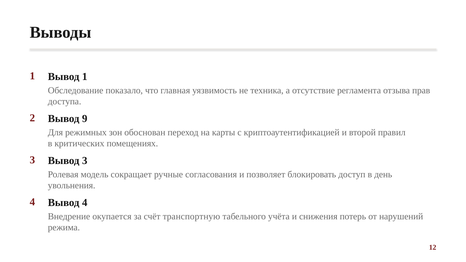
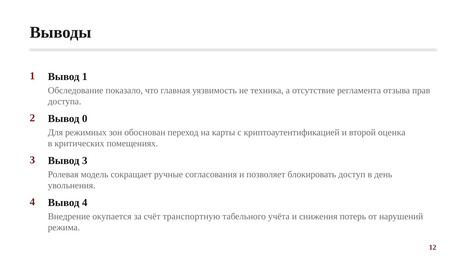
9: 9 -> 0 (85, 119)
правил: правил -> оценка (392, 133)
